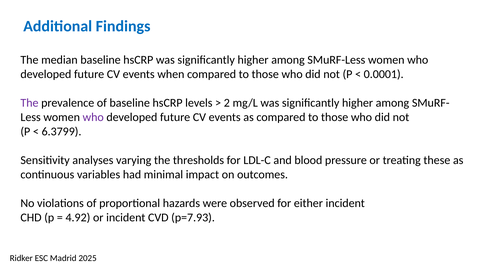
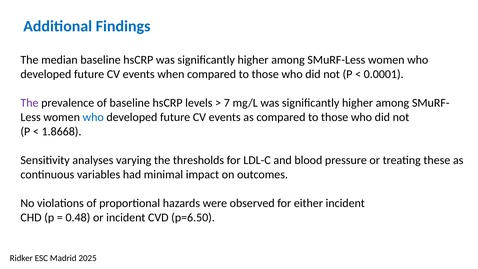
2: 2 -> 7 (227, 103)
who colour: purple -> blue (93, 117)
6.3799: 6.3799 -> 1.8668 (62, 132)
4.92: 4.92 -> 0.48 (78, 218)
p=7.93: p=7.93 -> p=6.50 (193, 218)
